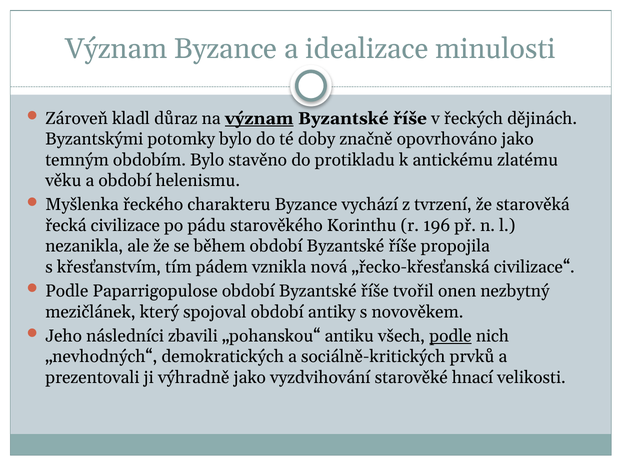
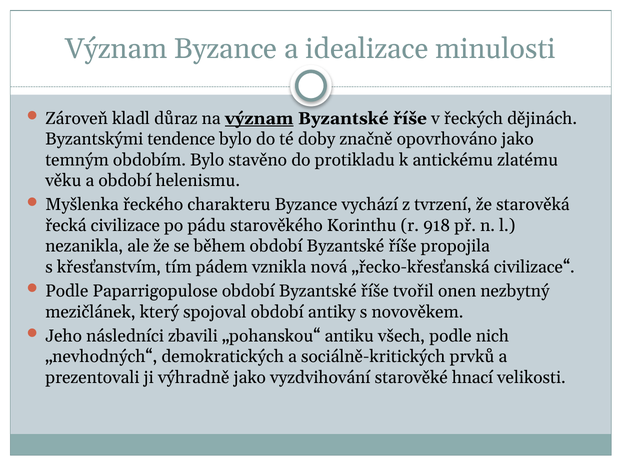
potomky: potomky -> tendence (181, 139)
196: 196 -> 918 (437, 226)
podle underline: present -> none (450, 336)
